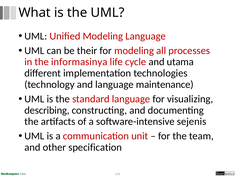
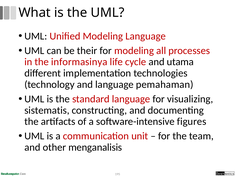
maintenance: maintenance -> pemahaman (165, 85)
describing: describing -> sistematis (47, 110)
sejenis: sejenis -> figures (192, 122)
specification: specification -> menganalisis (95, 148)
